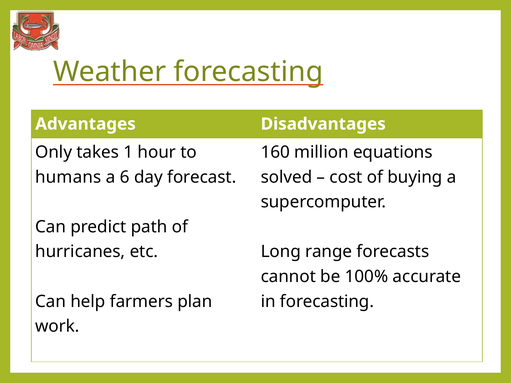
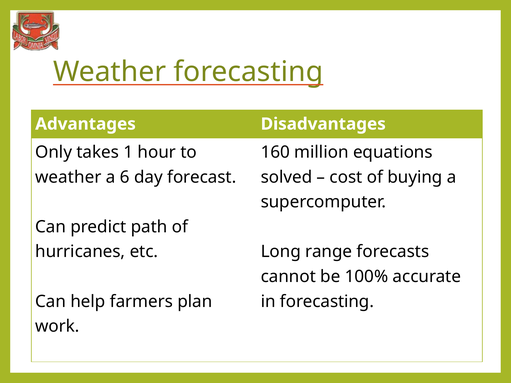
humans: humans -> weather (68, 177)
